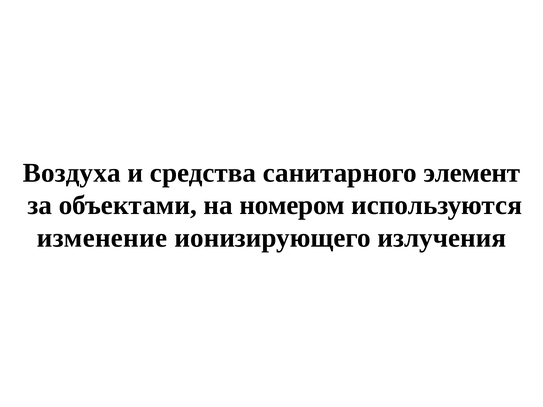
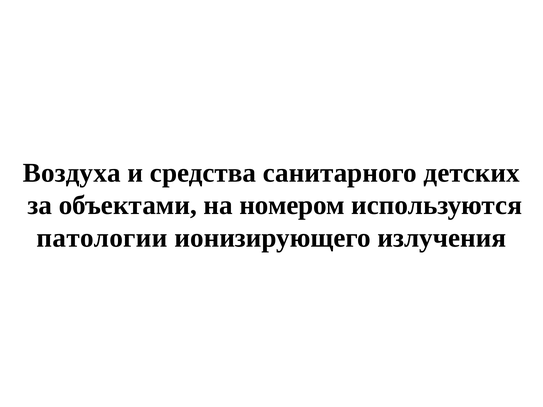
элемент: элемент -> детских (472, 173)
изменение: изменение -> патологии (102, 238)
